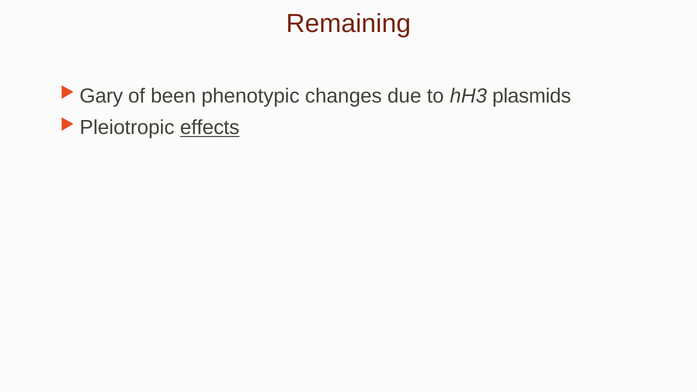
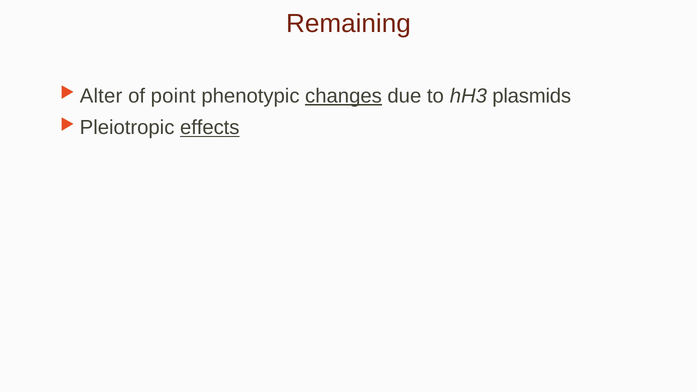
Gary: Gary -> Alter (101, 96)
been: been -> point (173, 96)
changes underline: none -> present (343, 96)
